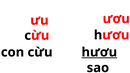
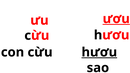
ươu underline: none -> present (116, 19)
